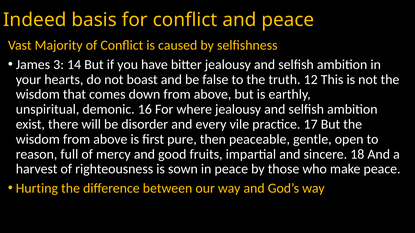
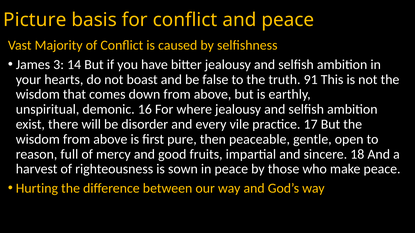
Indeed: Indeed -> Picture (35, 20)
12: 12 -> 91 (311, 80)
